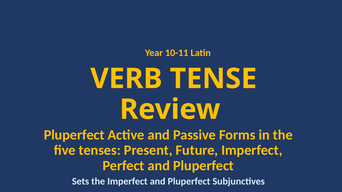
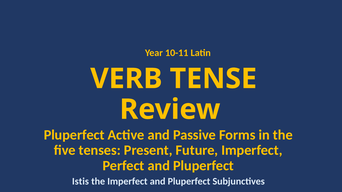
Sets: Sets -> Istis (80, 182)
